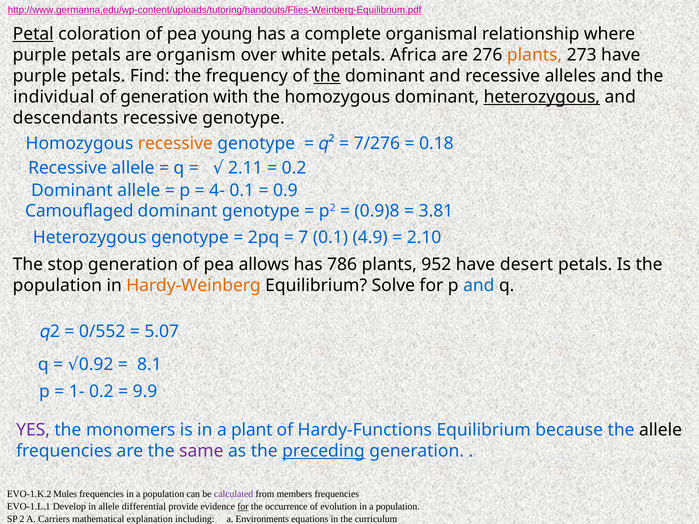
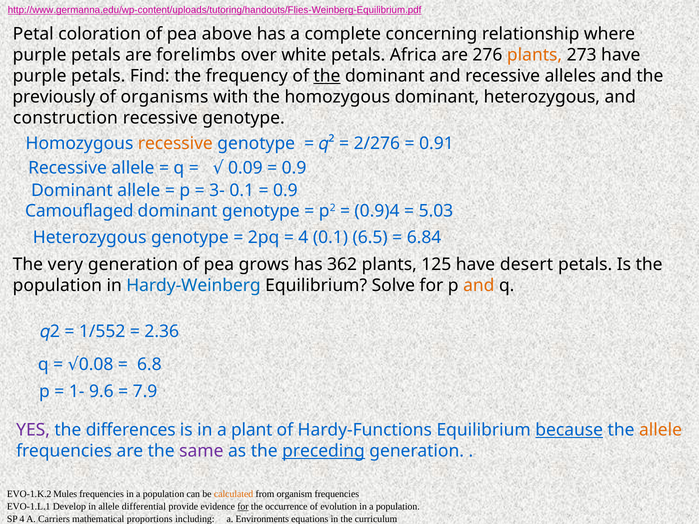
Petal underline: present -> none (33, 34)
young: young -> above (227, 34)
organismal: organismal -> concerning (431, 34)
organism: organism -> forelimbs (196, 55)
individual: individual -> previously (54, 97)
of generation: generation -> organisms (164, 97)
heterozygous underline: present -> none (542, 97)
descendants: descendants -> construction (65, 118)
7/276: 7/276 -> 2/276 (377, 144)
0.18: 0.18 -> 0.91 (436, 144)
2.11: 2.11 -> 0.09 (245, 168)
0.2: 0.2 -> 0.9 (294, 168)
4-: 4- -> 3- (217, 191)
0.9)8: 0.9)8 -> 0.9)4 (377, 211)
3.81: 3.81 -> 5.03 (436, 211)
7: 7 -> 4 (303, 238)
4.9: 4.9 -> 6.5 (370, 238)
2.10: 2.10 -> 6.84 (424, 238)
stop: stop -> very (65, 265)
allows: allows -> grows (264, 265)
786: 786 -> 362 (342, 265)
952: 952 -> 125 (436, 265)
Hardy-Weinberg colour: orange -> blue (194, 286)
and colour: blue -> orange (479, 286)
0/552: 0/552 -> 1/552 (102, 332)
5.07: 5.07 -> 2.36 (162, 332)
0.92: 0.92 -> 0.08 (96, 364)
8.1: 8.1 -> 6.8 (149, 364)
1- 0.2: 0.2 -> 9.6 (101, 391)
9.9: 9.9 -> 7.9 (145, 391)
monomers: monomers -> differences (131, 430)
because underline: none -> present (569, 430)
allele colour: black -> orange (661, 430)
calculated colour: purple -> orange (234, 494)
members: members -> organism (294, 494)
SP 2: 2 -> 4 (22, 519)
explanation: explanation -> proportions (150, 519)
